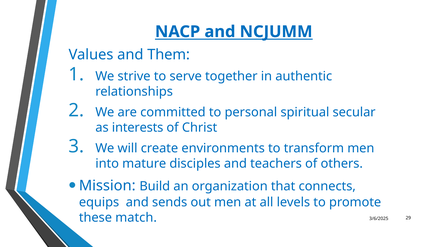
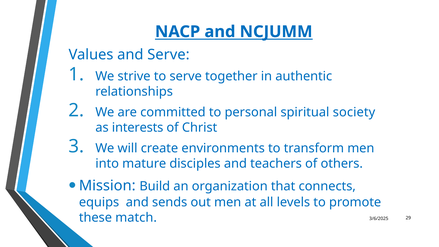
and Them: Them -> Serve (168, 55)
secular: secular -> society (354, 112)
